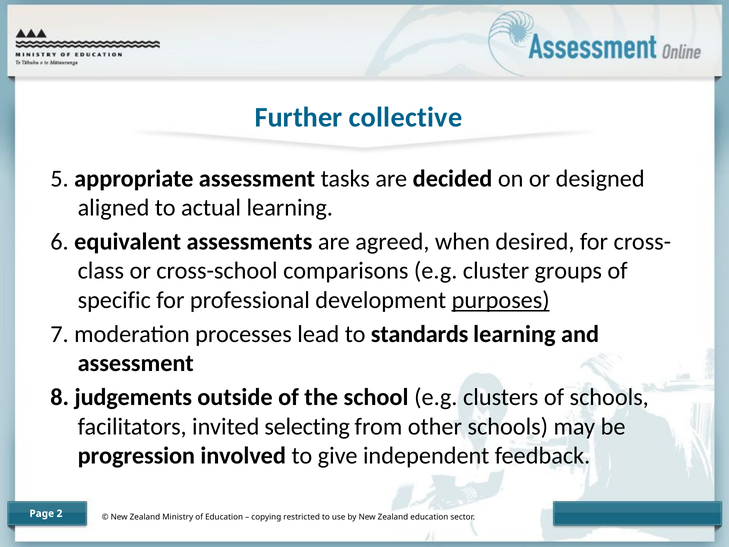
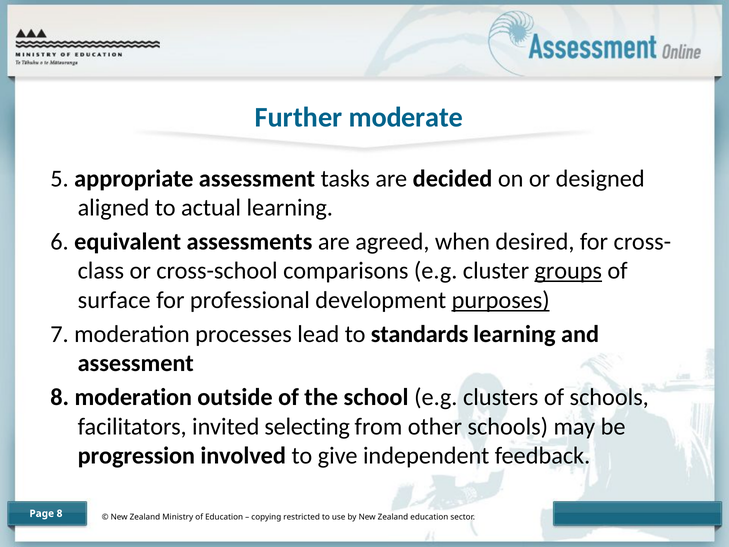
collective: collective -> moderate (406, 117)
groups underline: none -> present (568, 271)
specific: specific -> surface (114, 300)
8 judgements: judgements -> moderation (133, 397)
2: 2 -> 8 (60, 513)
